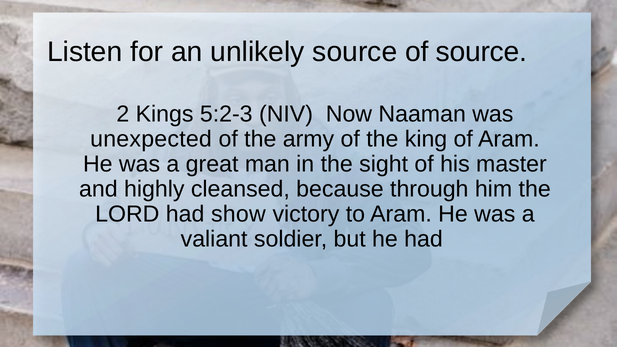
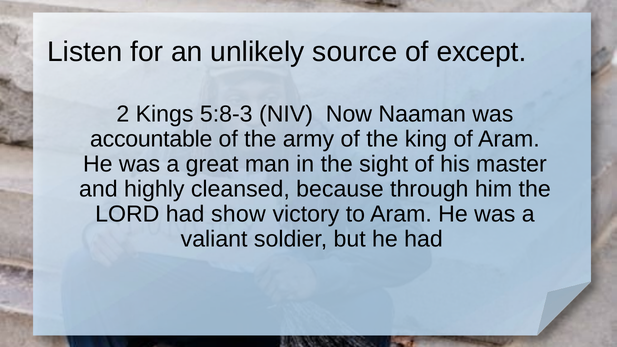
of source: source -> except (481, 52)
5:2-3: 5:2-3 -> 5:8-3 (226, 114)
unexpected: unexpected -> accountable (151, 139)
